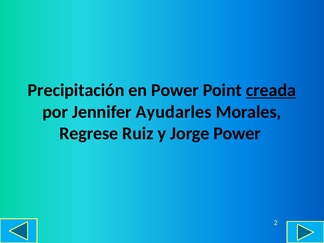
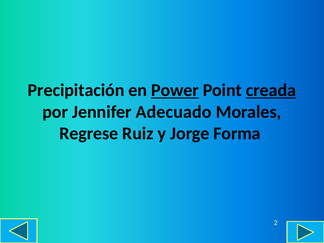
Power underline: none -> present (175, 90)
Ayudarles: Ayudarles -> Adecuado (174, 112)
Jorge Power: Power -> Forma (237, 133)
